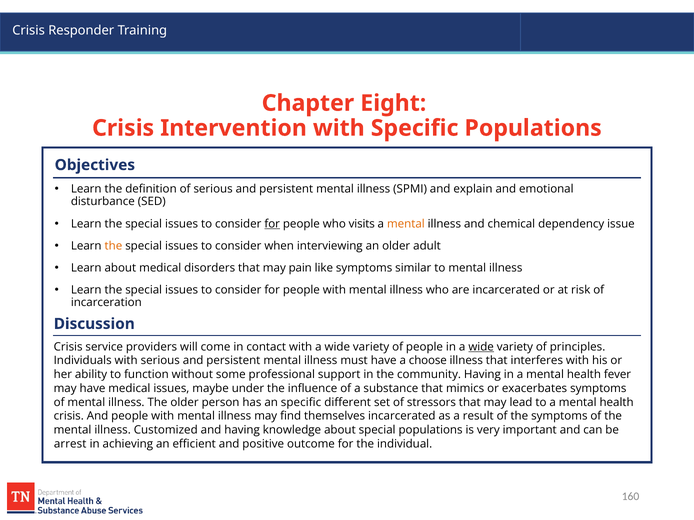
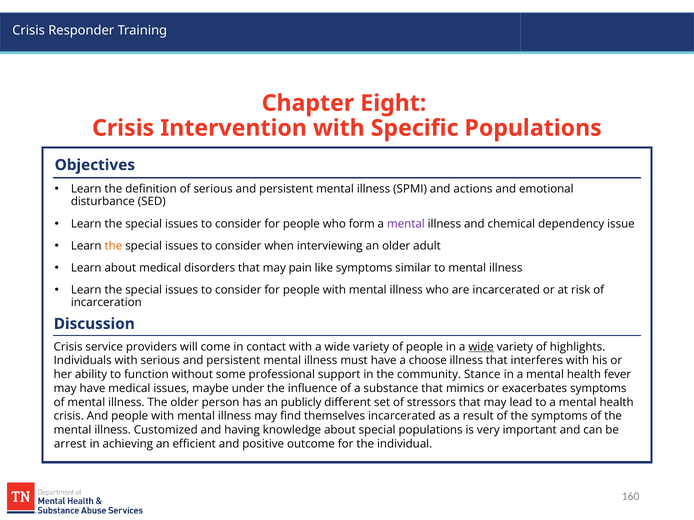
explain: explain -> actions (473, 189)
for underline: present -> none (272, 224)
visits: visits -> form (362, 224)
mental colour: orange -> purple (406, 224)
principles: principles -> highlights (578, 347)
community Having: Having -> Stance (482, 375)
an specific: specific -> publicly (301, 403)
